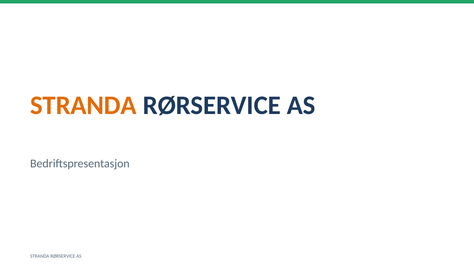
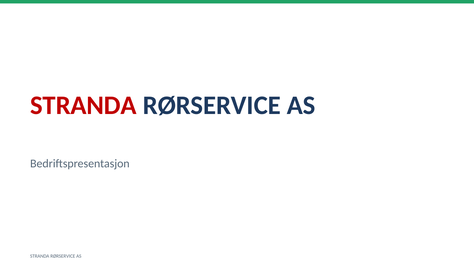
STRANDA colour: orange -> red (83, 105)
